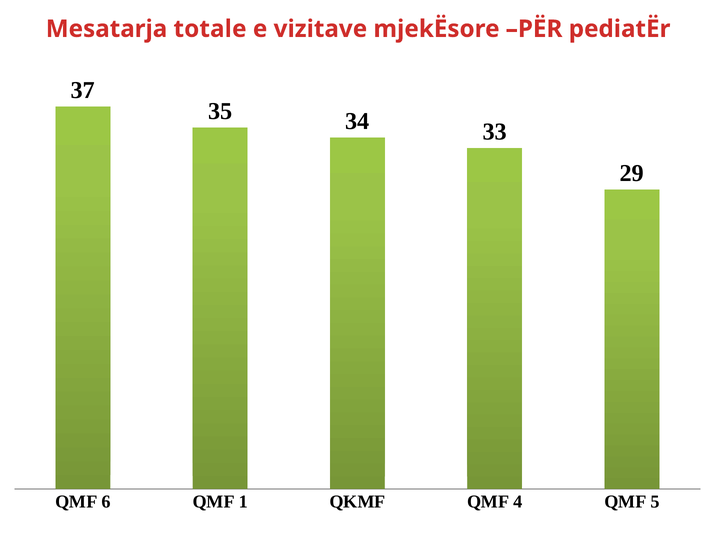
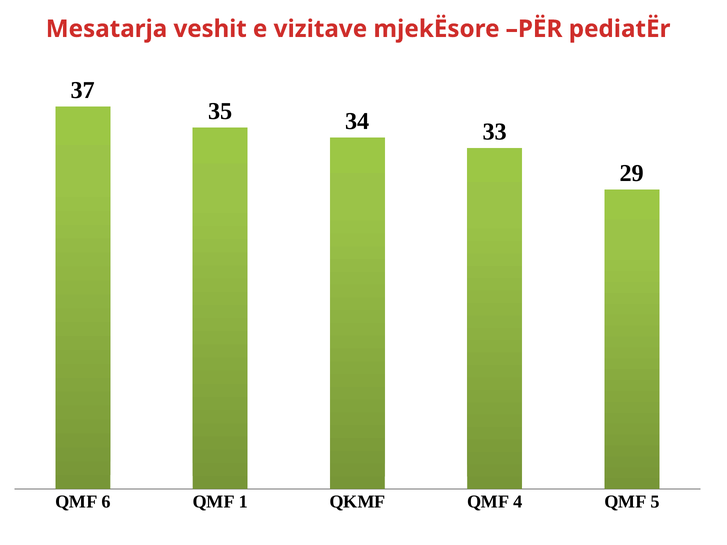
totale: totale -> veshit (210, 29)
